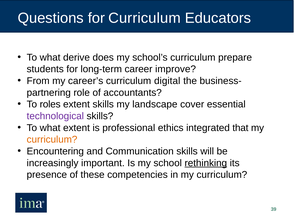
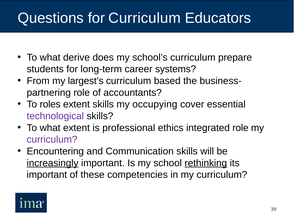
improve: improve -> systems (176, 69)
career’s: career’s -> largest’s (86, 81)
digital: digital -> based (167, 81)
landscape: landscape -> occupying (155, 105)
integrated that: that -> role (240, 128)
curriculum colour: orange -> purple (52, 140)
increasingly underline: none -> present (53, 163)
presence: presence -> important (47, 175)
